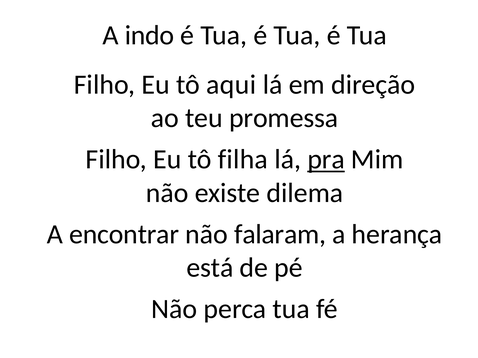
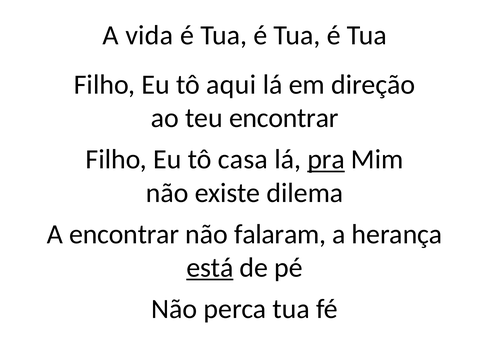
indo: indo -> vida (149, 35)
teu promessa: promessa -> encontrar (284, 118)
filha: filha -> casa (243, 160)
está underline: none -> present (210, 268)
